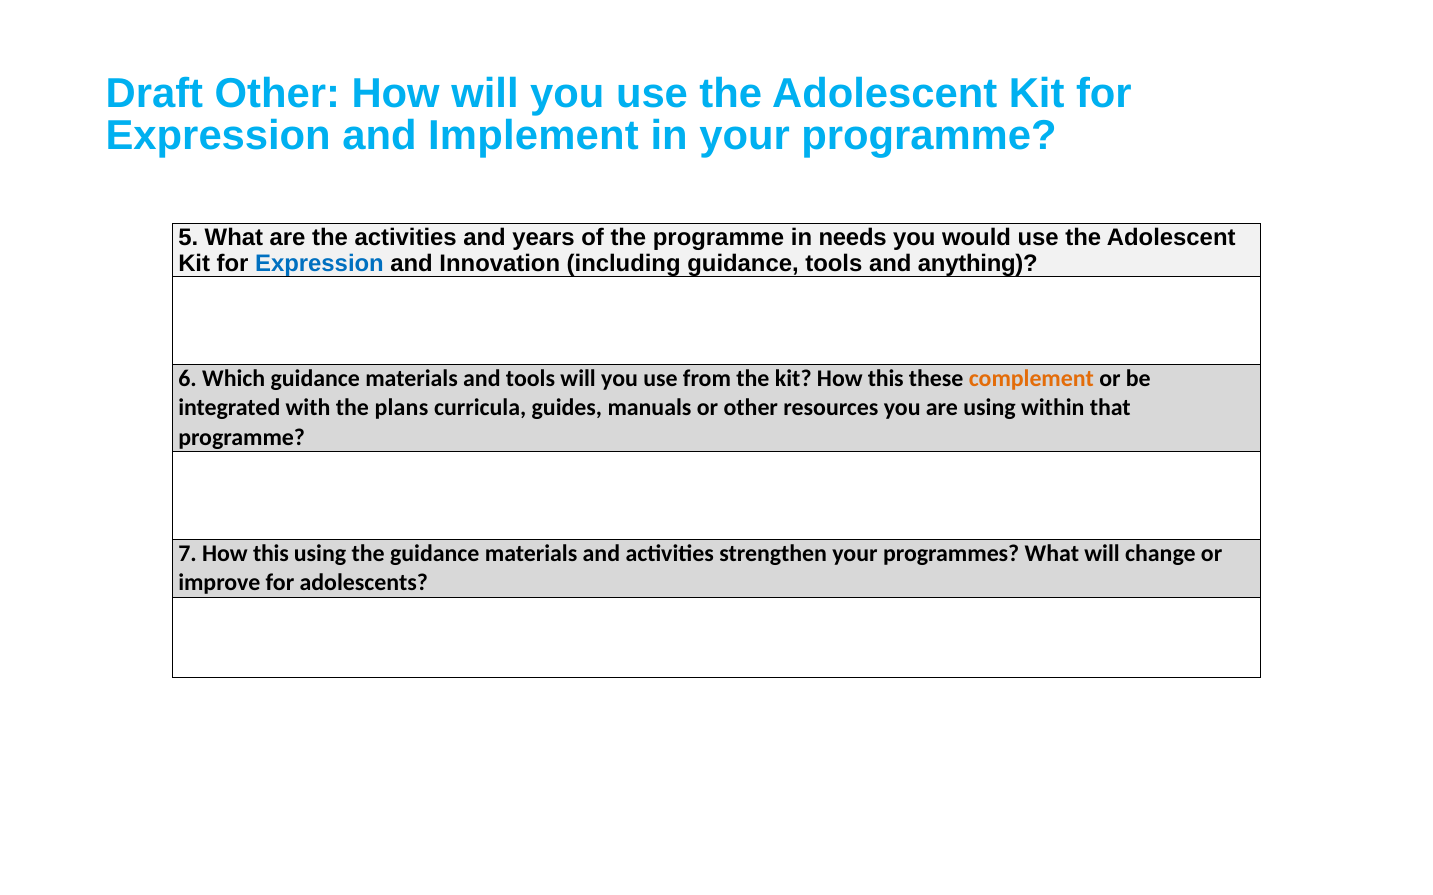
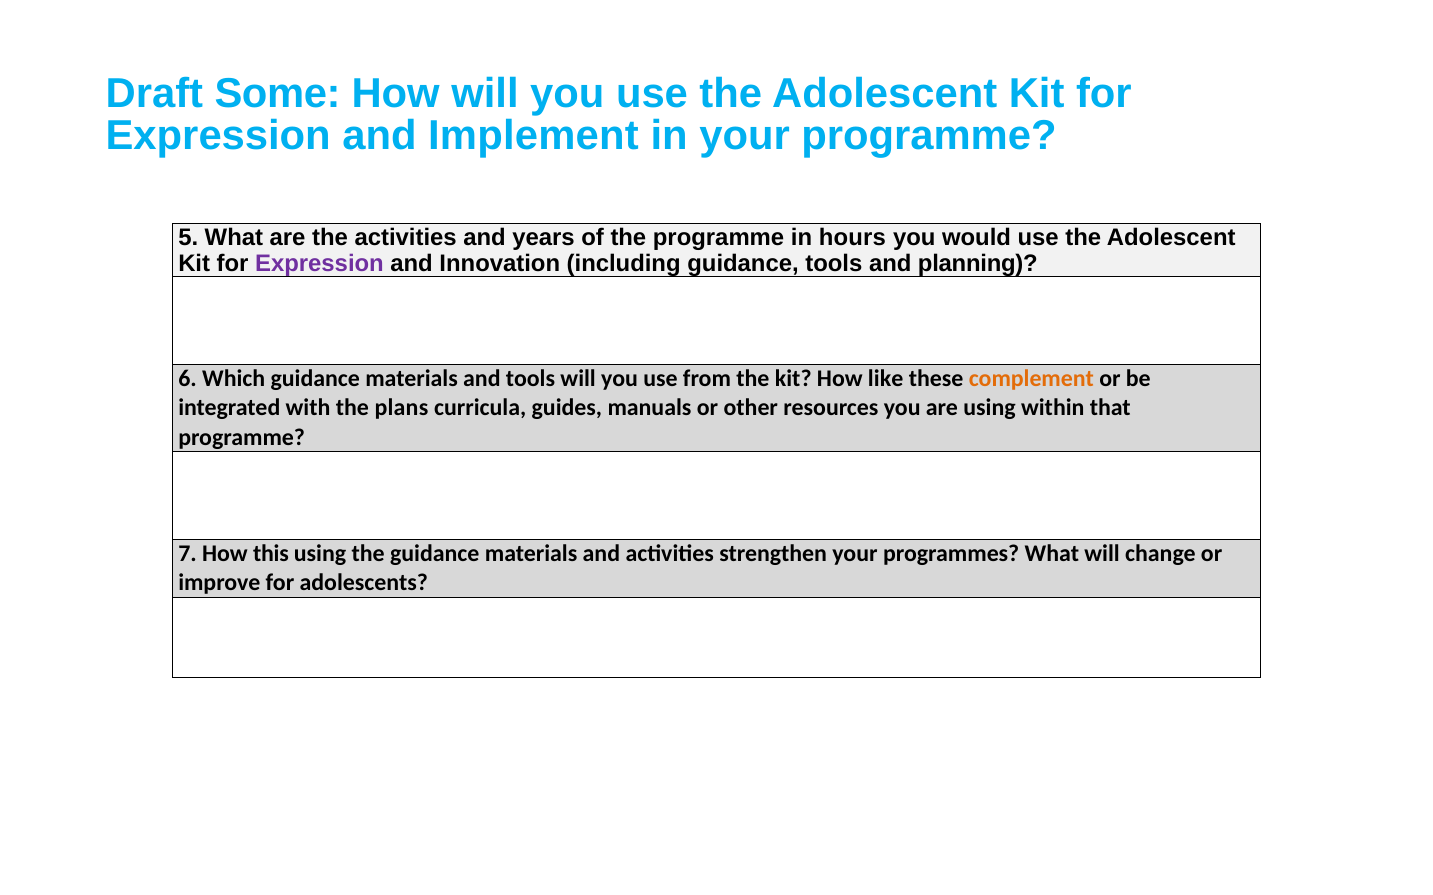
Draft Other: Other -> Some (278, 94)
needs: needs -> hours (852, 237)
Expression colour: blue -> purple (319, 264)
anything: anything -> planning (978, 264)
kit How this: this -> like (886, 379)
